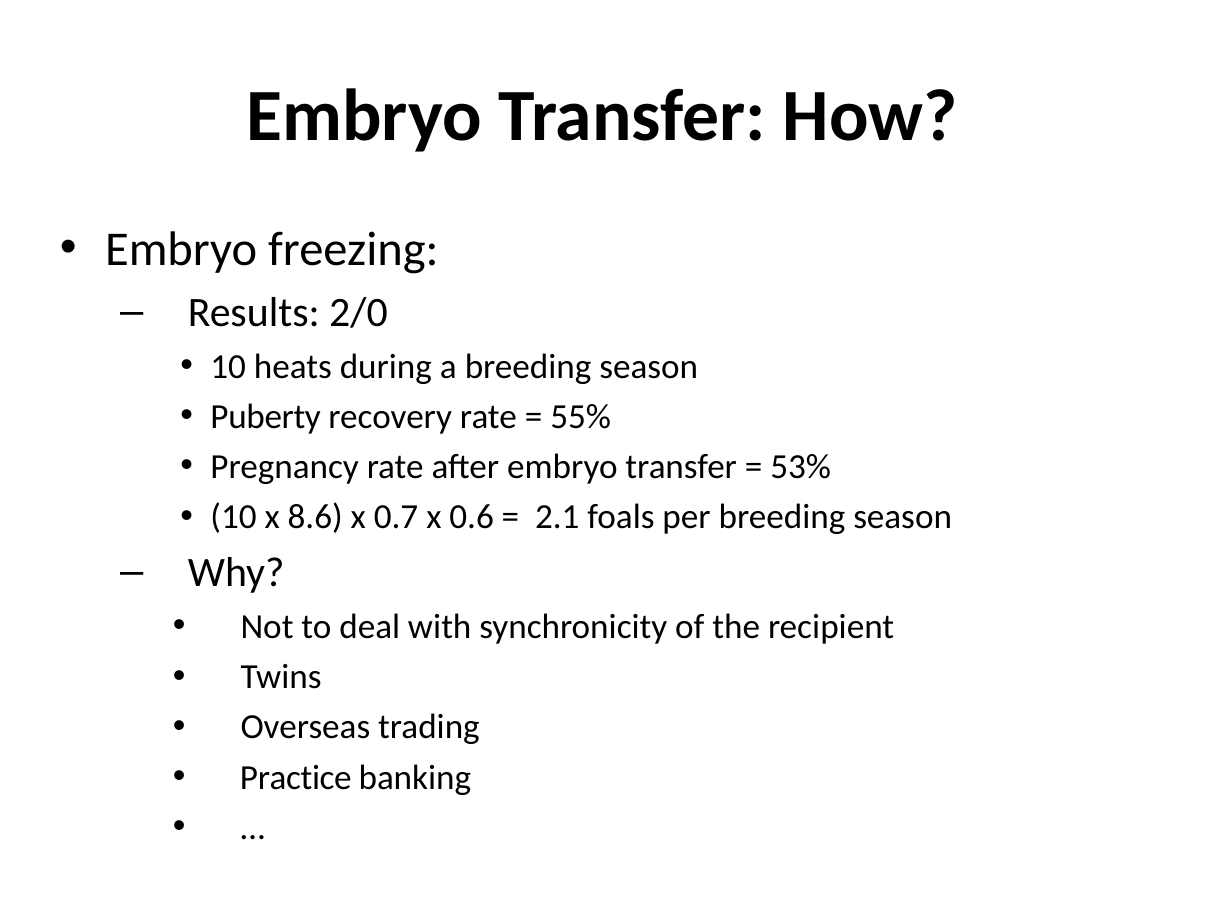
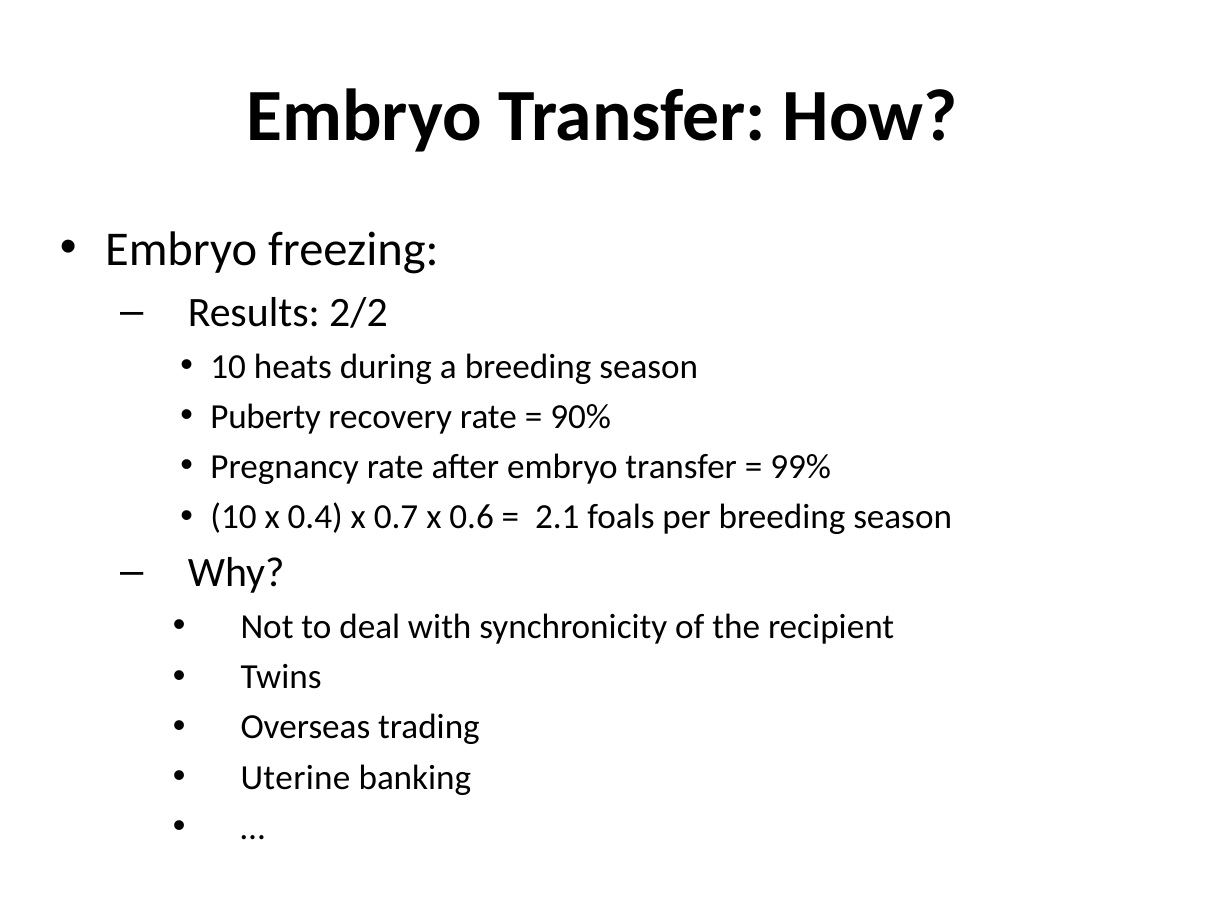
2/0: 2/0 -> 2/2 (358, 313)
55%: 55% -> 90% (581, 417)
53%: 53% -> 99% (801, 467)
8.6: 8.6 -> 0.4 (315, 517)
Practice: Practice -> Uterine (295, 777)
